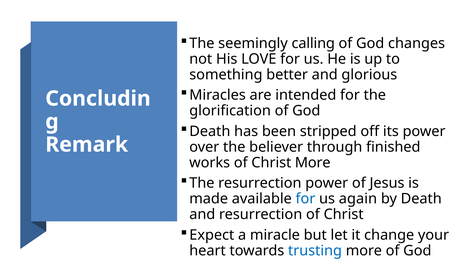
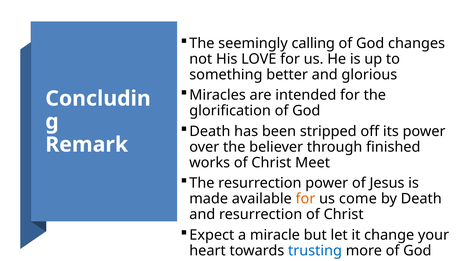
Christ More: More -> Meet (313, 163)
for colour: blue -> orange (305, 199)
again: again -> come (358, 199)
